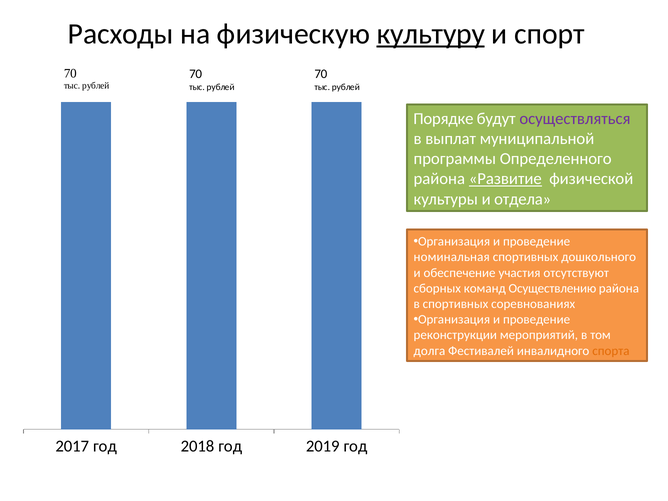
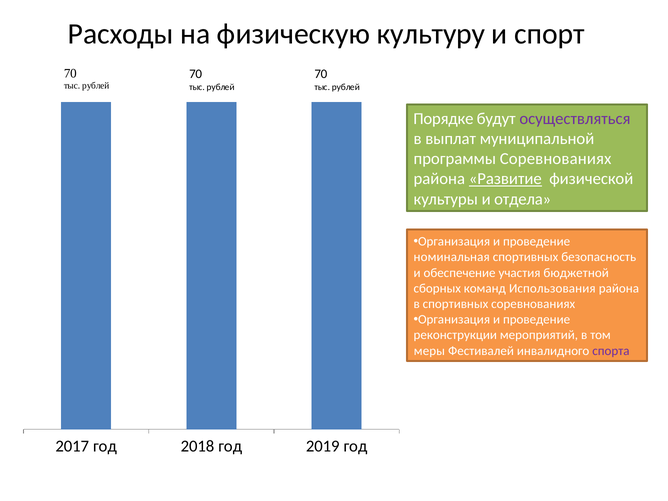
культуру underline: present -> none (431, 34)
программы Определенного: Определенного -> Соревнованиях (556, 159)
дошкольного: дошкольного -> безопасность (599, 257)
отсутствуют: отсутствуют -> бюджетной (576, 273)
Осуществлению: Осуществлению -> Использования (552, 288)
долга: долга -> меры (429, 351)
спорта colour: orange -> purple (611, 351)
